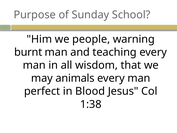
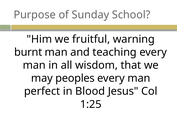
people: people -> fruitful (91, 39)
animals: animals -> peoples (75, 78)
1:38: 1:38 -> 1:25 (91, 104)
